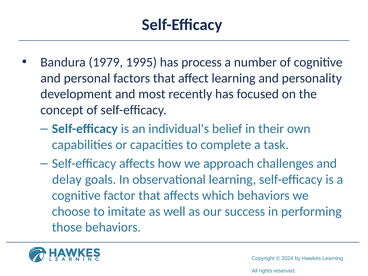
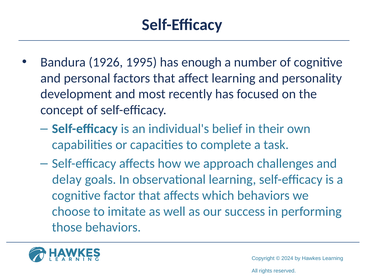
1979: 1979 -> 1926 (106, 62)
process: process -> enough (202, 62)
